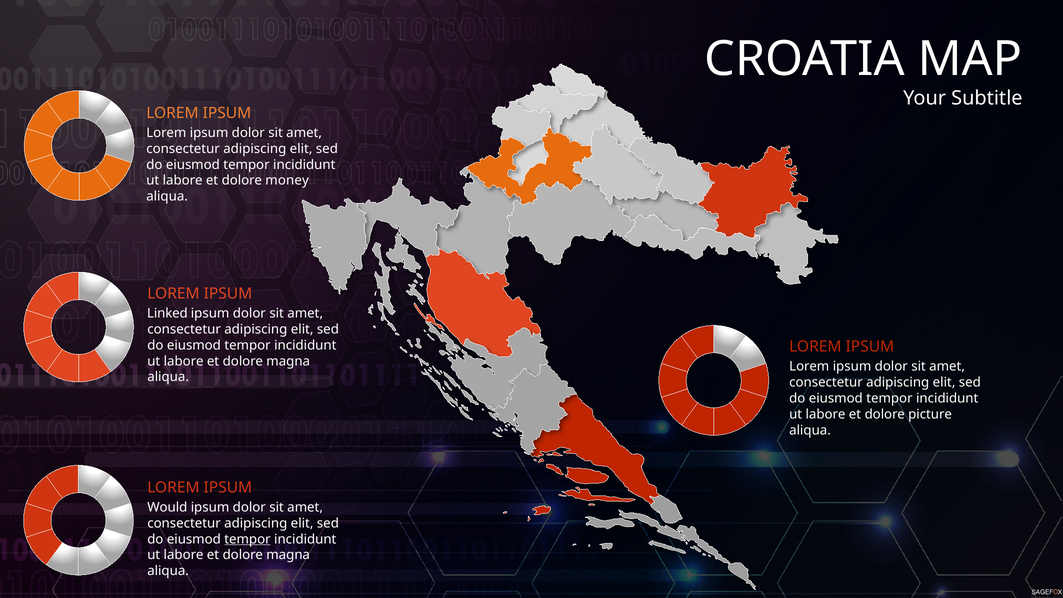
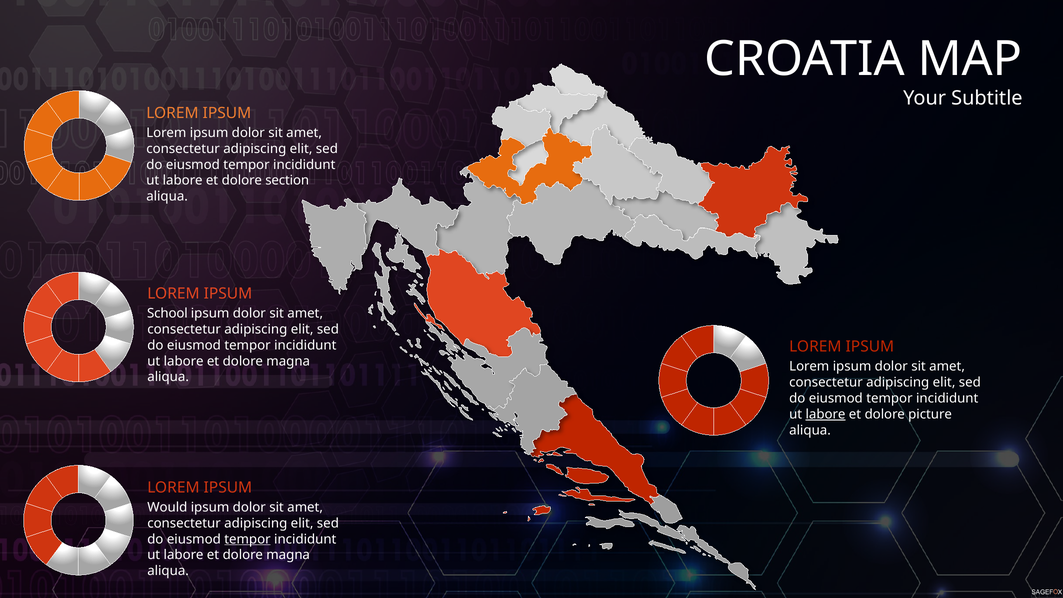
money: money -> section (287, 181)
Linked: Linked -> School (167, 313)
labore underline: none -> present (826, 414)
